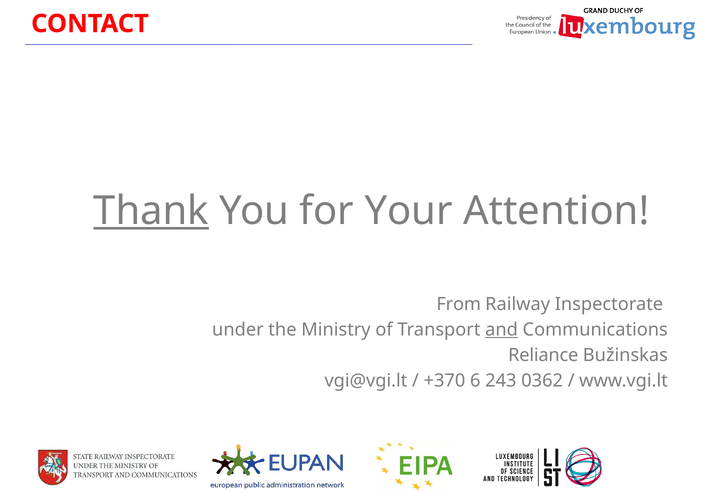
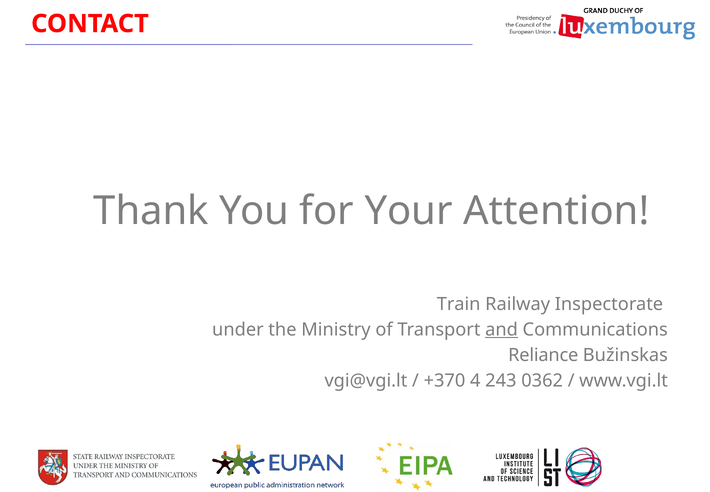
Thank underline: present -> none (151, 211)
From: From -> Train (459, 304)
6: 6 -> 4 (475, 380)
